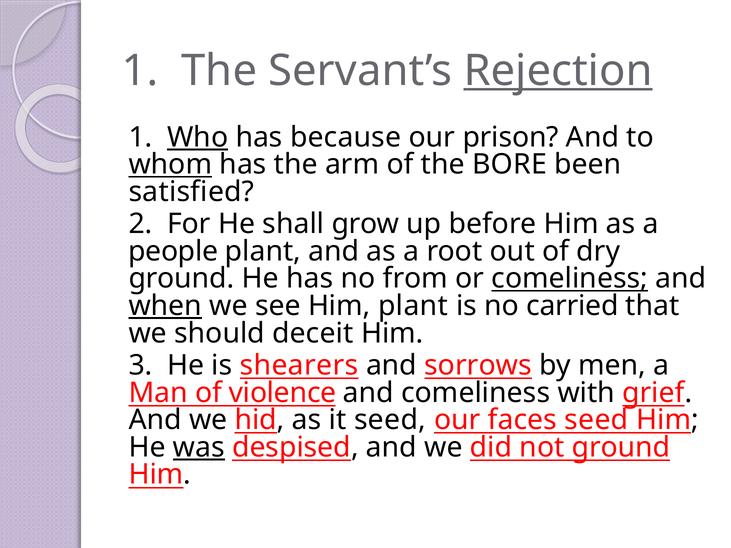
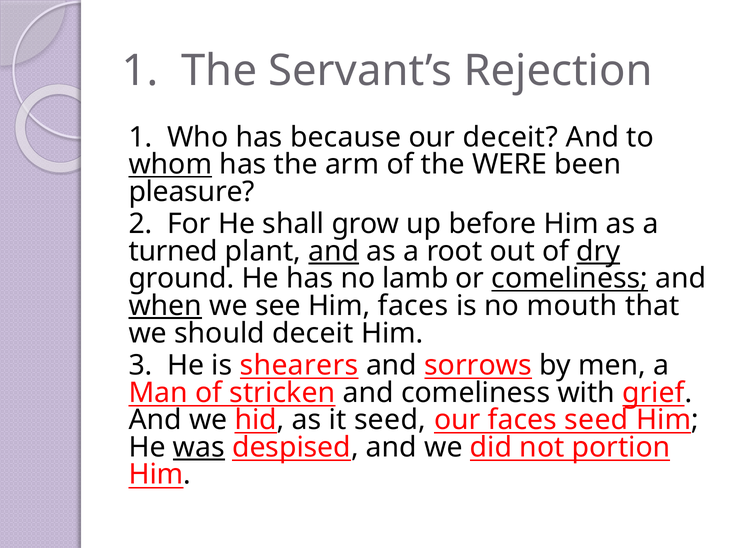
Rejection underline: present -> none (558, 71)
Who underline: present -> none (198, 137)
our prison: prison -> deceit (510, 137)
BORE: BORE -> WERE (510, 165)
satisfied: satisfied -> pleasure (192, 192)
people: people -> turned (173, 251)
and underline: none -> present (334, 251)
dry underline: none -> present (598, 251)
from: from -> lamb (415, 279)
Him plant: plant -> faces (413, 306)
carried: carried -> mouth (572, 306)
violence: violence -> stricken (282, 393)
not ground: ground -> portion (621, 447)
